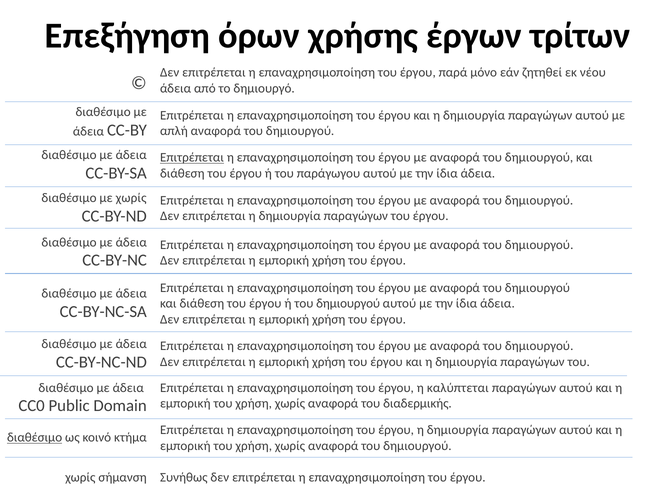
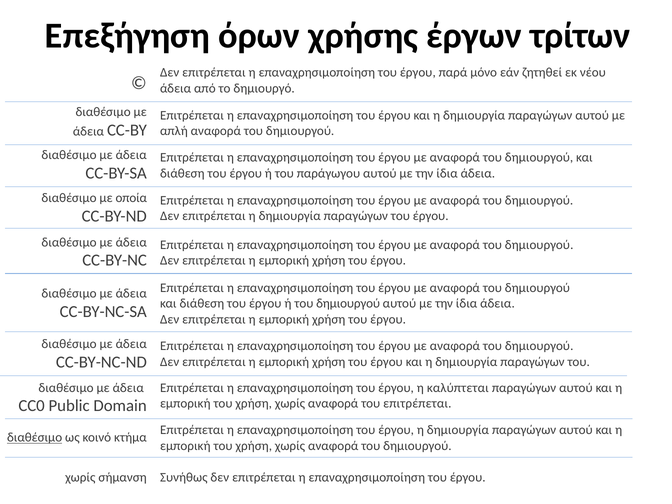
Επιτρέπεται underline: present -> none (192, 158)
με χωρίς: χωρίς -> οποία (131, 198)
του διαδερμικής: διαδερμικής -> επιτρέπεται (417, 403)
